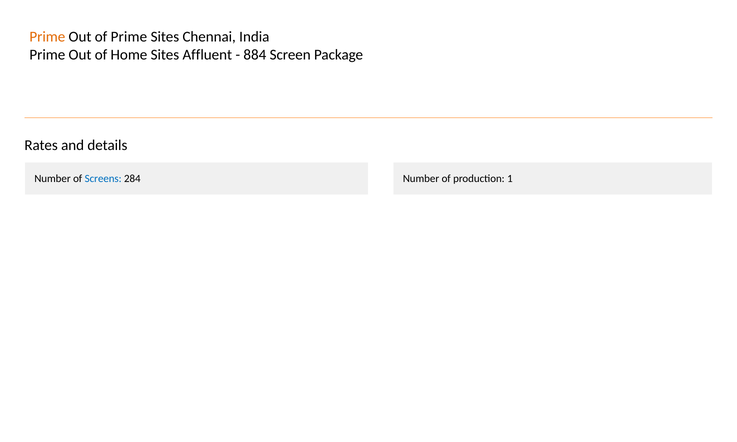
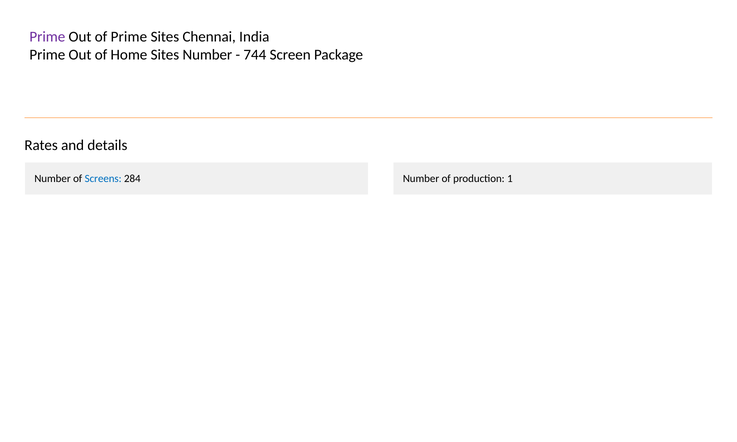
Prime colour: orange -> purple (47, 37)
Sites Affluent: Affluent -> Number (207, 55)
884: 884 -> 744 (255, 55)
